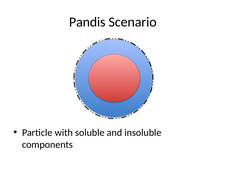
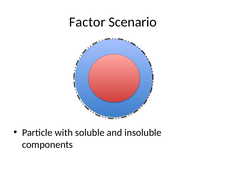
Pandis: Pandis -> Factor (87, 22)
